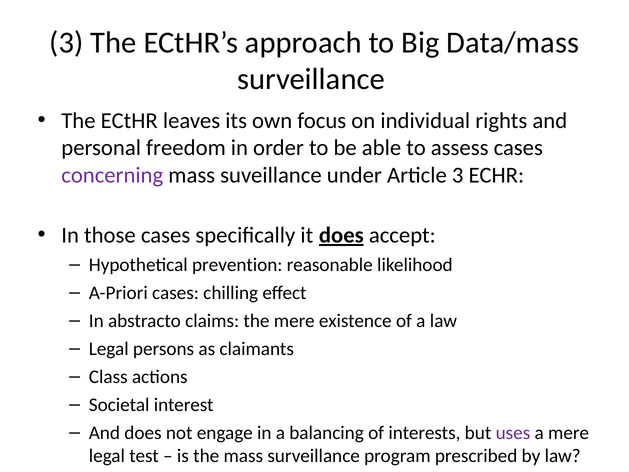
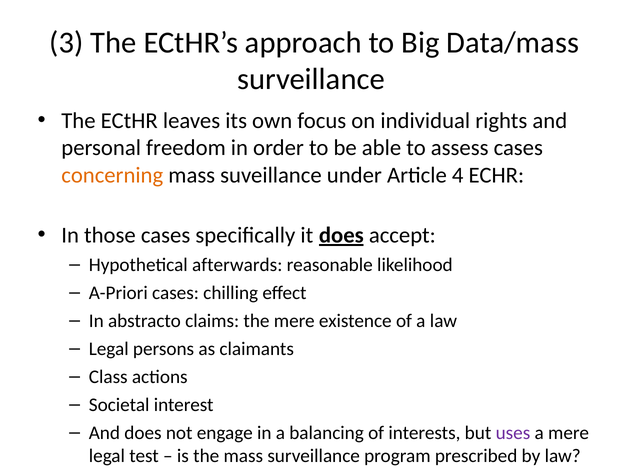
concerning colour: purple -> orange (112, 175)
Article 3: 3 -> 4 (458, 175)
prevention: prevention -> afterwards (237, 265)
